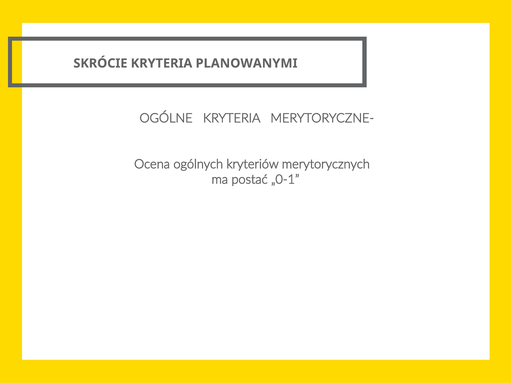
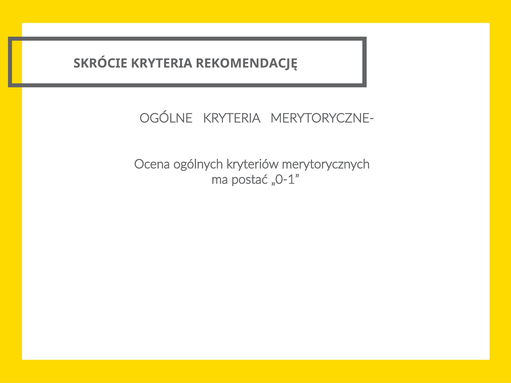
PLANOWANYMI: PLANOWANYMI -> REKOMENDACJĘ (247, 63)
